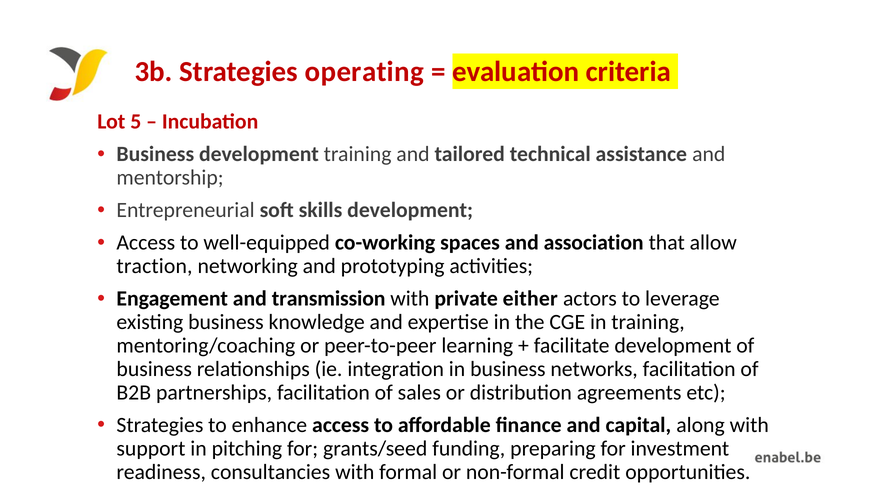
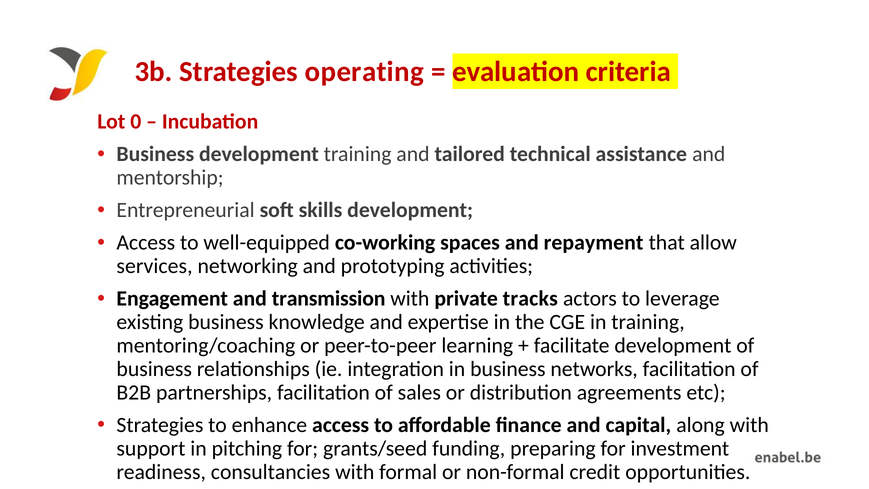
5: 5 -> 0 (136, 122)
association: association -> repayment (594, 243)
traction: traction -> services (155, 266)
either: either -> tracks (530, 299)
